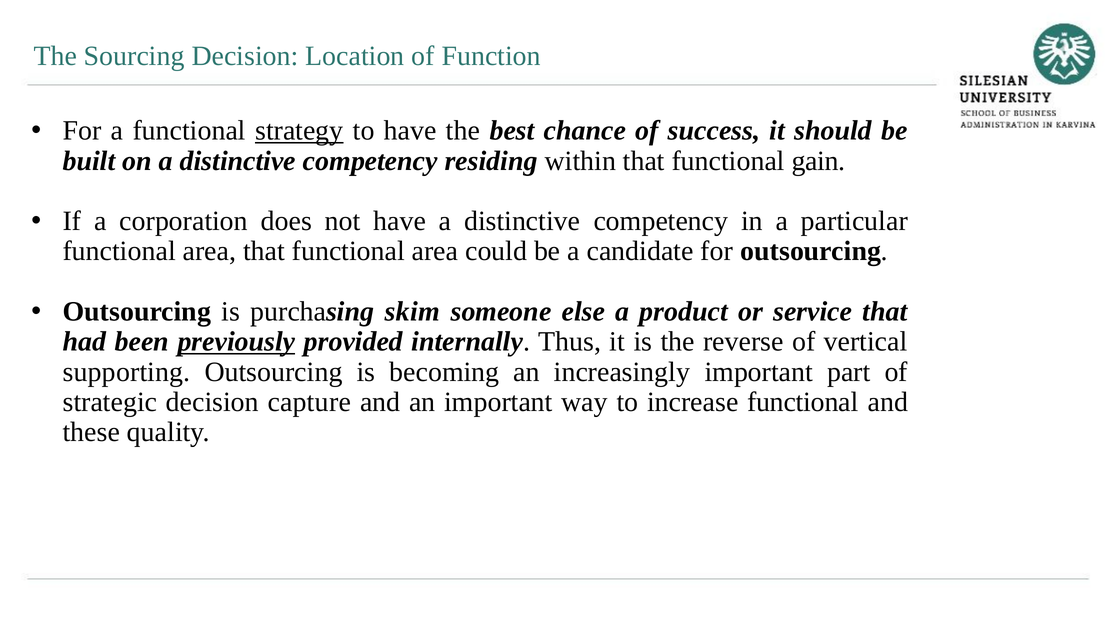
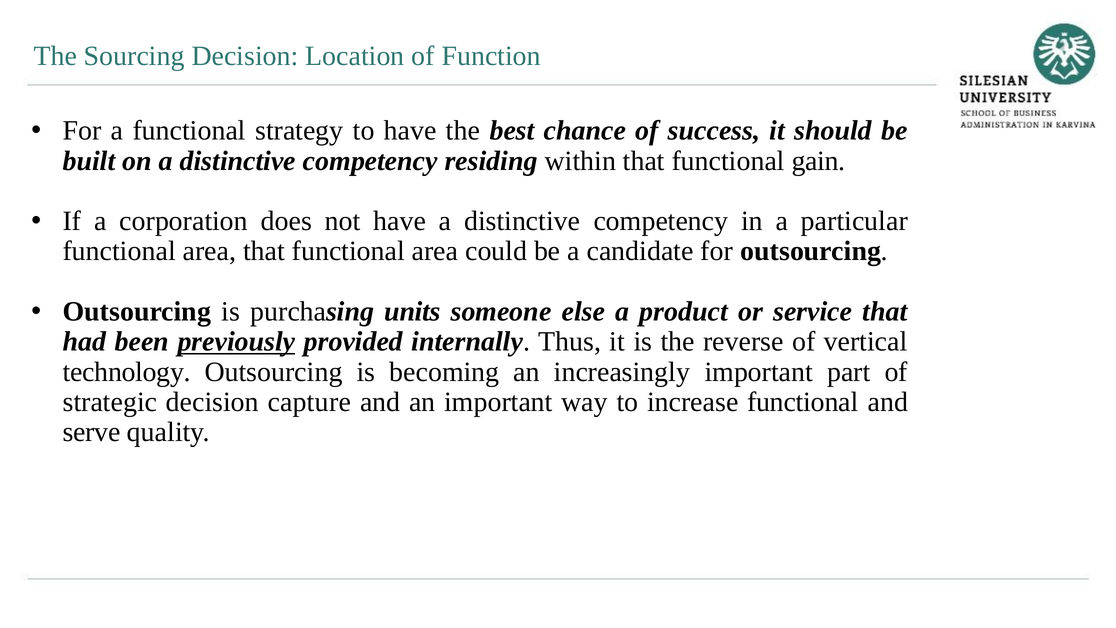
strategy underline: present -> none (299, 131)
skim: skim -> units (413, 311)
supporting: supporting -> technology (127, 372)
these: these -> serve (92, 432)
